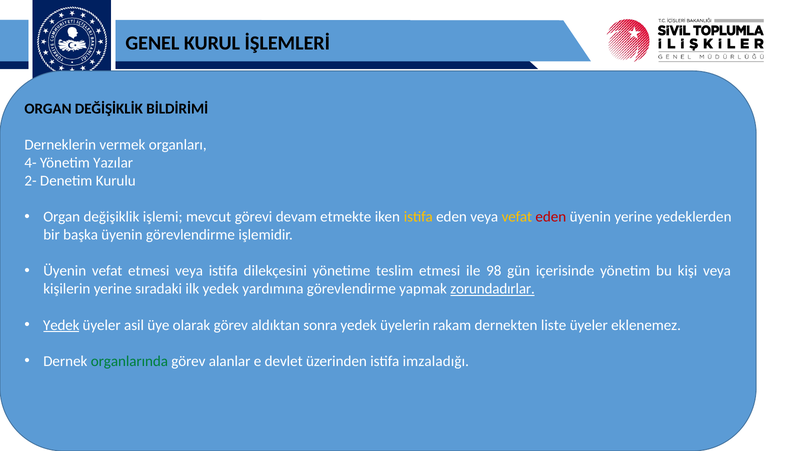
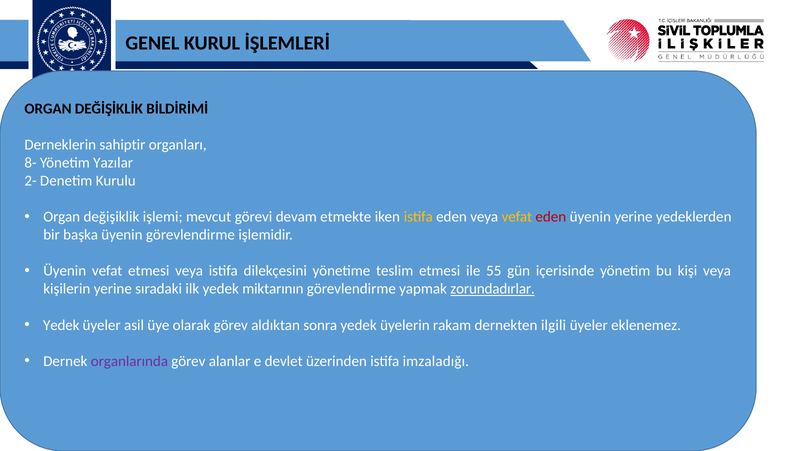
vermek: vermek -> sahiptir (122, 145)
4-: 4- -> 8- (31, 163)
98: 98 -> 55 (494, 271)
yardımına: yardımına -> miktarının (273, 289)
Yedek underline: present -> none (61, 325)
liste: liste -> ilgili (554, 325)
organlarında colour: green -> purple (129, 361)
